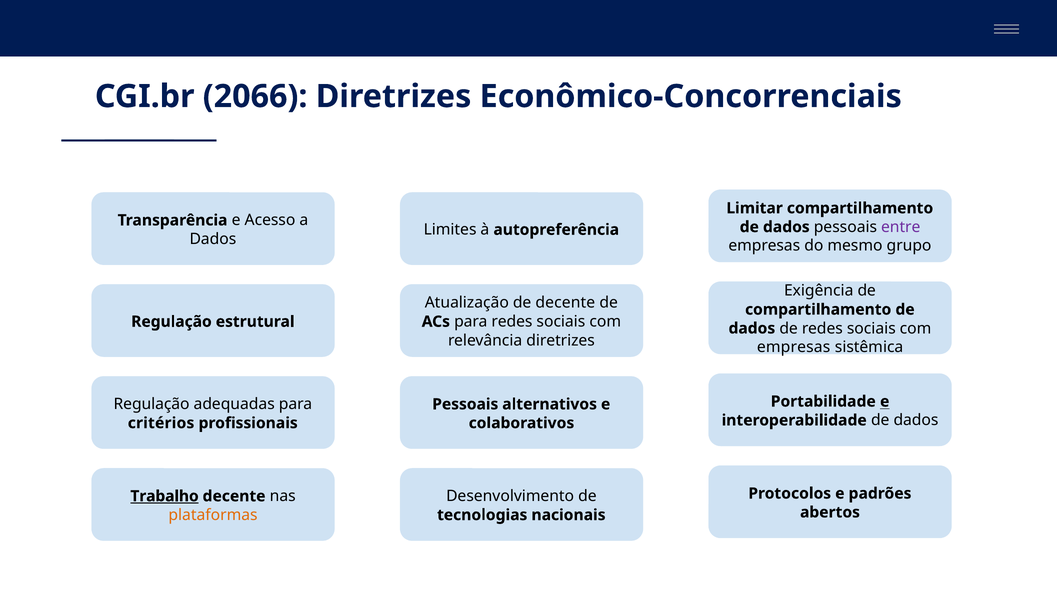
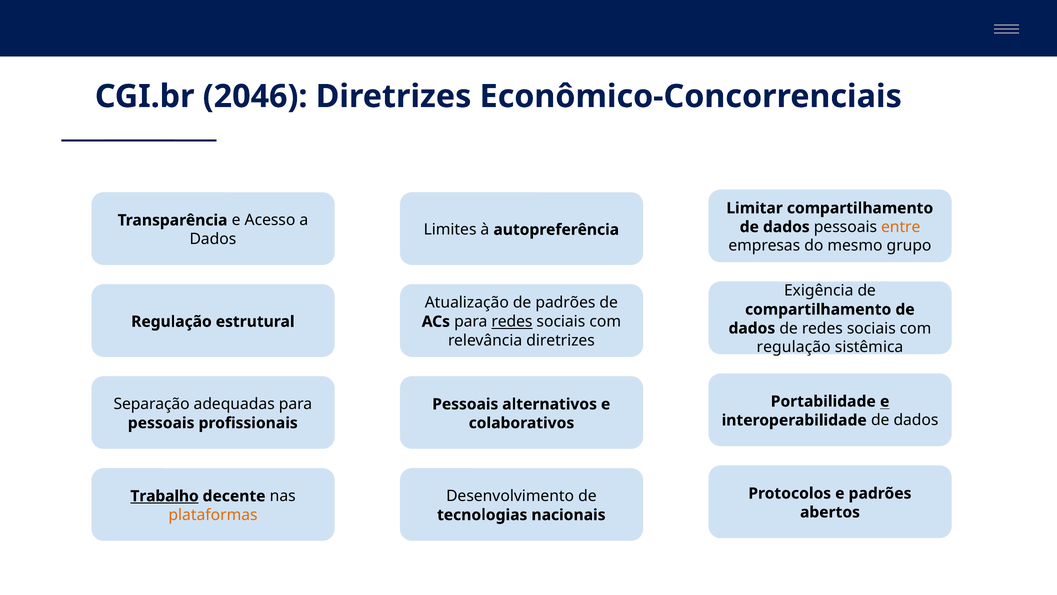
2066: 2066 -> 2046 (255, 96)
entre colour: purple -> orange (901, 227)
de decente: decente -> padrões (565, 303)
redes underline: none -> present (512, 321)
empresas: empresas -> regulação (794, 347)
Regulação: Regulação -> Separação (152, 404)
critérios: critérios -> pessoais (161, 423)
